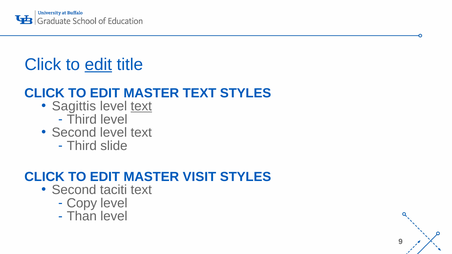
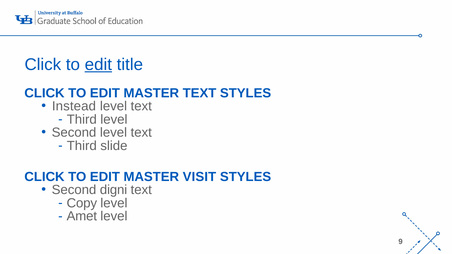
Sagittis: Sagittis -> Instead (74, 106)
text underline: present -> none (141, 106)
taciti: taciti -> digni (114, 190)
Than: Than -> Amet (82, 216)
